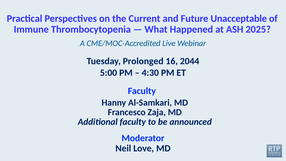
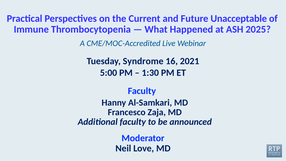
Prolonged: Prolonged -> Syndrome (143, 61)
2044: 2044 -> 2021 (190, 61)
4:30: 4:30 -> 1:30 (150, 73)
